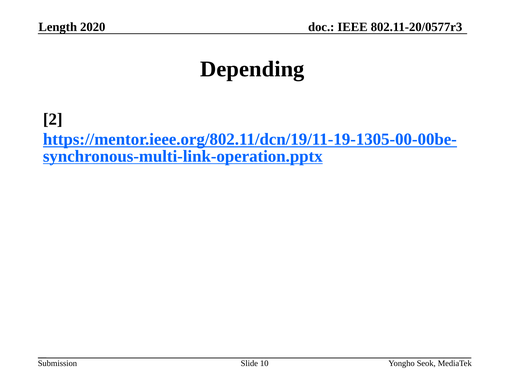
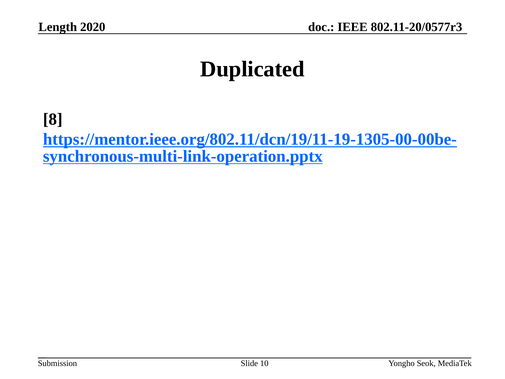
Depending: Depending -> Duplicated (252, 69)
2: 2 -> 8 (53, 119)
